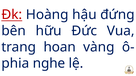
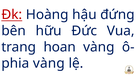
nghe: nghe -> vàng (49, 64)
